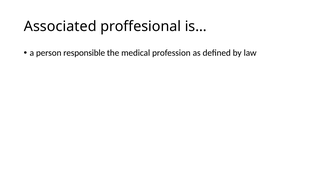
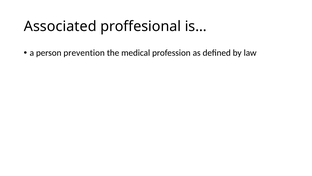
responsible: responsible -> prevention (84, 53)
